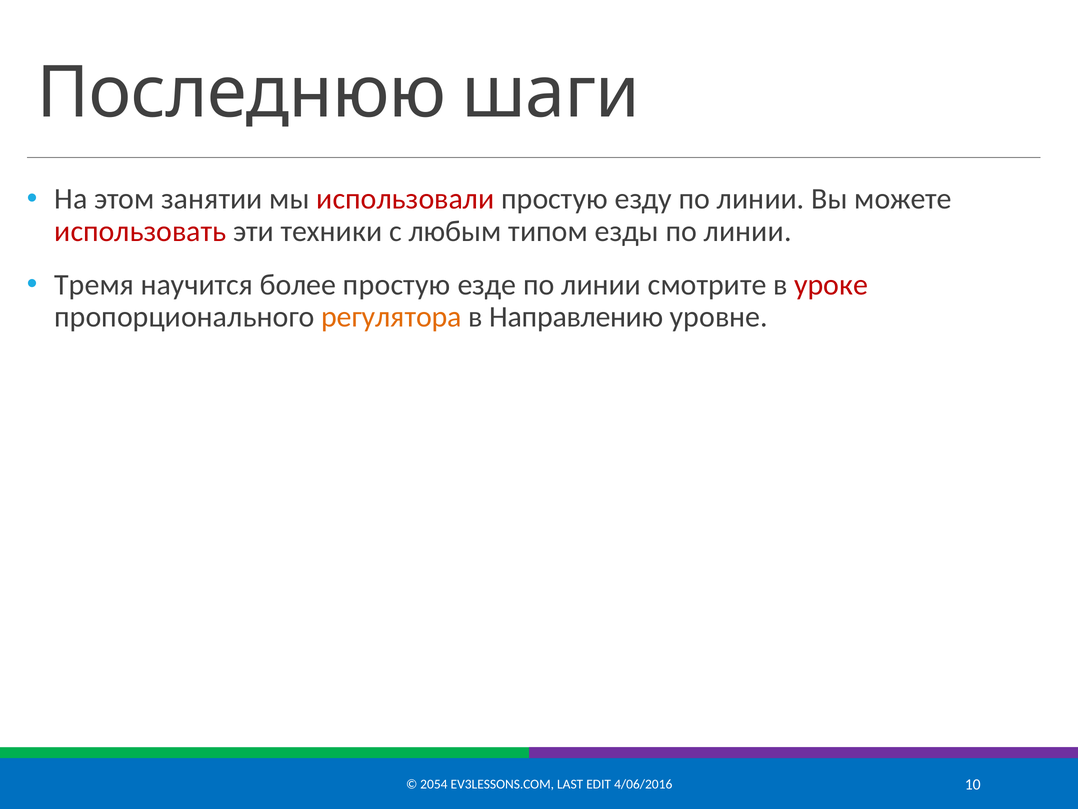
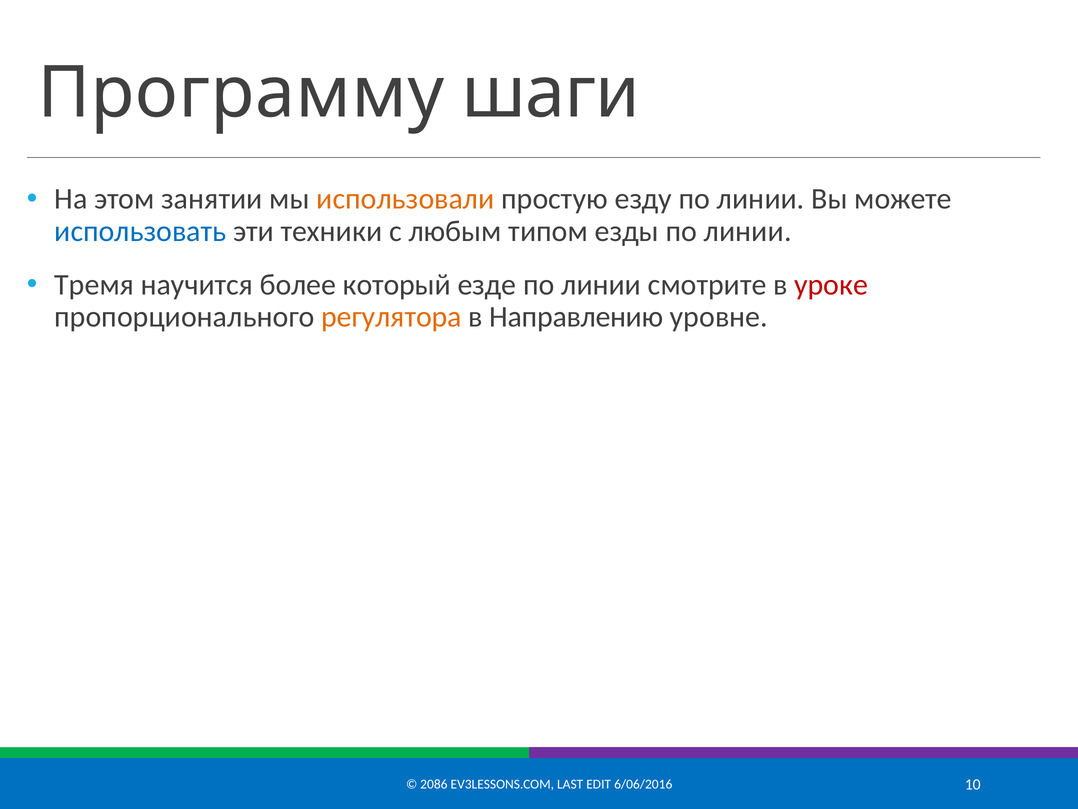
Последнюю: Последнюю -> Программу (241, 93)
использовали colour: red -> orange (405, 199)
использовать colour: red -> blue (140, 231)
более простую: простую -> который (397, 285)
2054: 2054 -> 2086 (434, 784)
4/06/2016: 4/06/2016 -> 6/06/2016 (643, 784)
